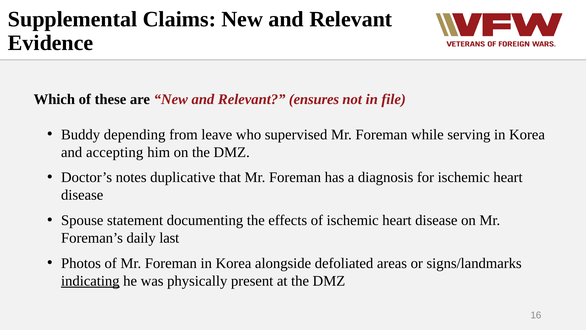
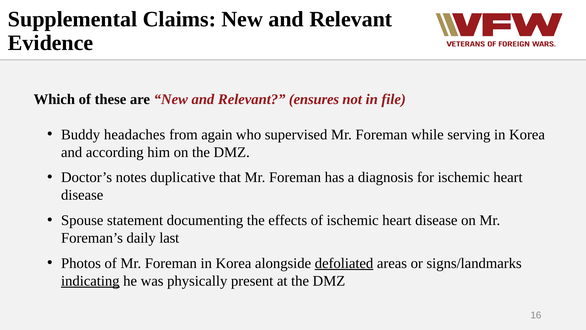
depending: depending -> headaches (135, 134)
leave: leave -> again (217, 134)
accepting: accepting -> according (115, 152)
defoliated underline: none -> present (344, 263)
